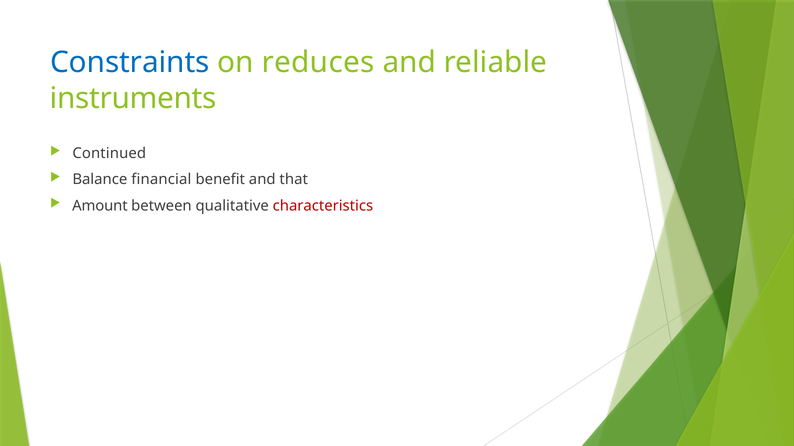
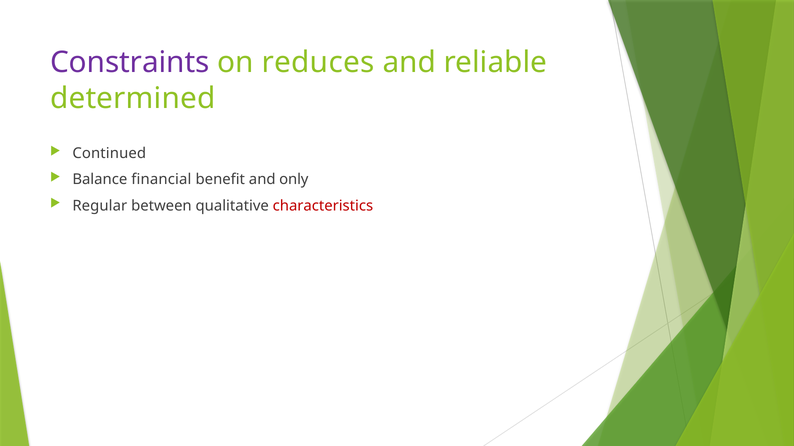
Constraints colour: blue -> purple (130, 63)
instruments: instruments -> determined (133, 98)
that: that -> only (294, 180)
Amount: Amount -> Regular (100, 206)
